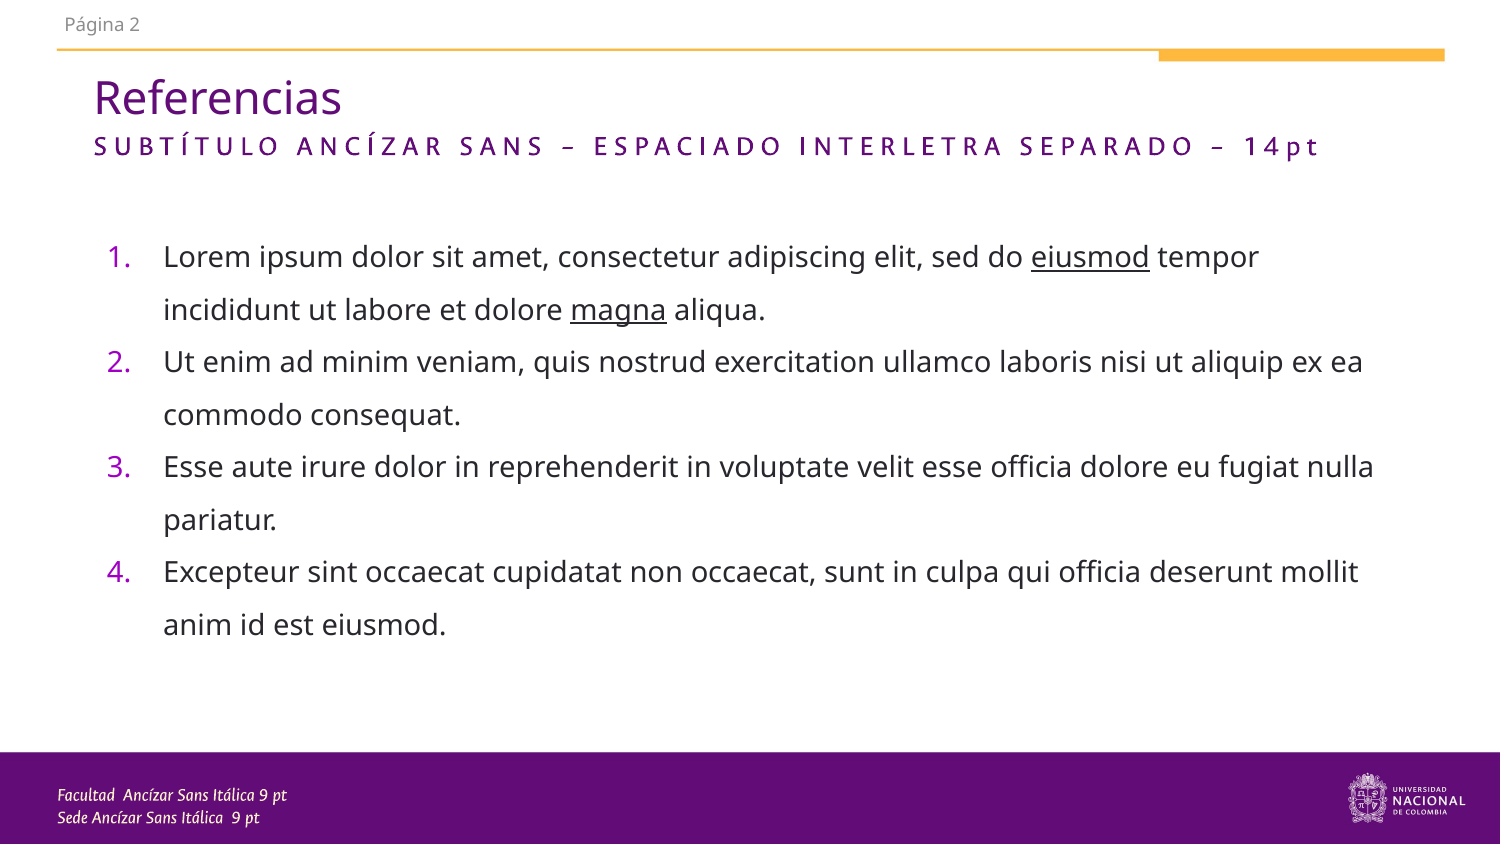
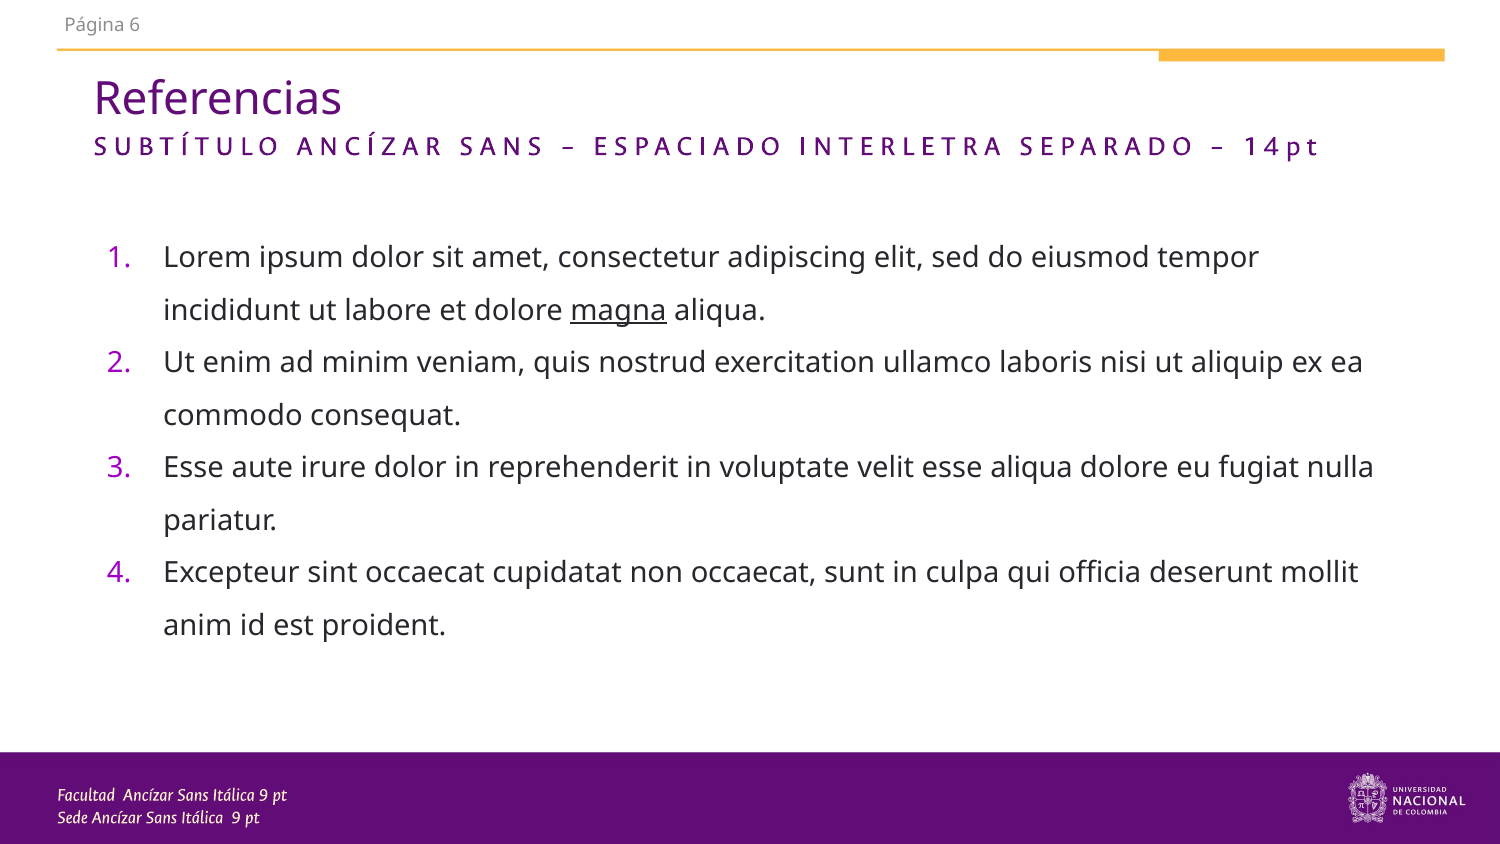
2: 2 -> 6 (135, 25)
eiusmod underline: present -> none (1090, 258)
esse officia: officia -> aliqua (1031, 468)
est eiusmod: eiusmod -> proident (384, 626)
